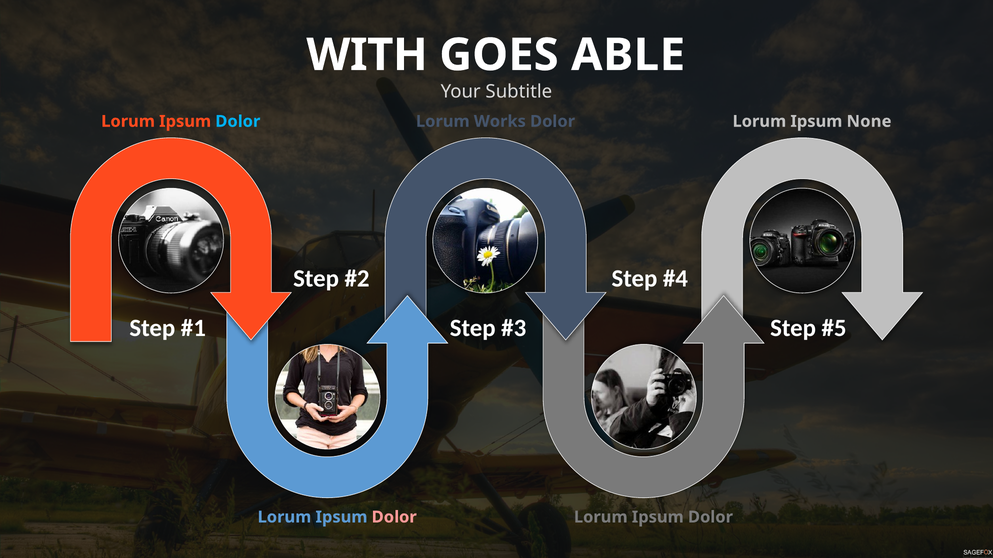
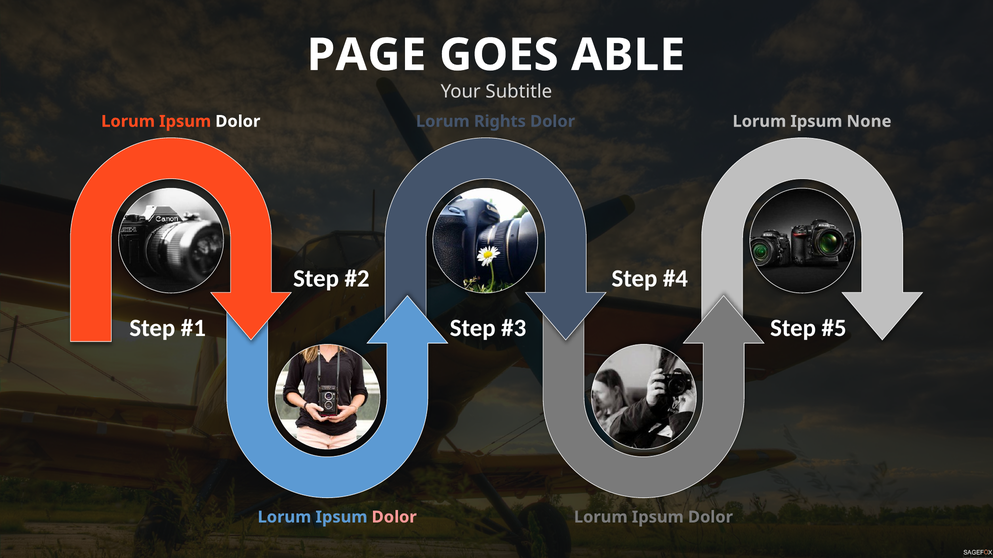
WITH: WITH -> PAGE (367, 55)
Dolor colour: light blue -> white (238, 122)
Works: Works -> Rights (500, 122)
